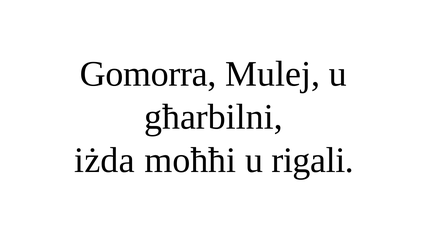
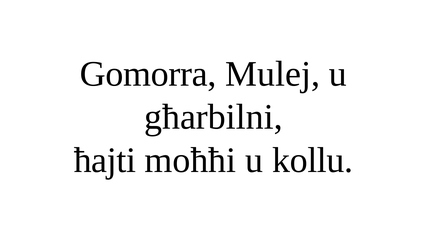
iżda: iżda -> ħajti (105, 160)
rigali: rigali -> kollu (313, 160)
